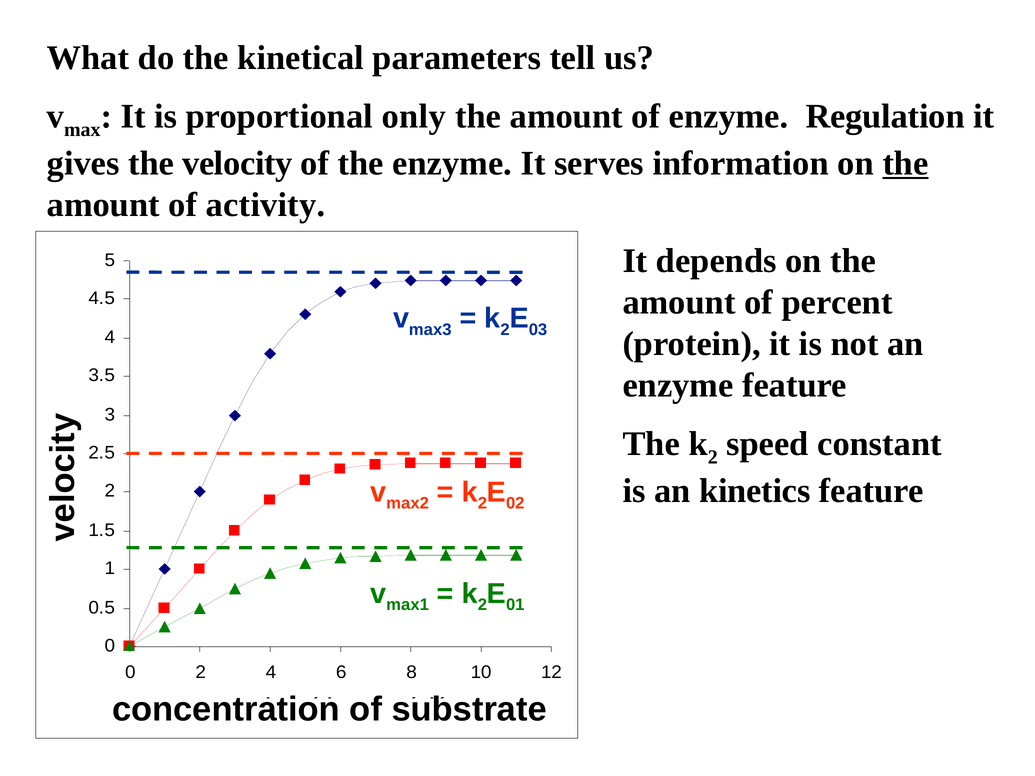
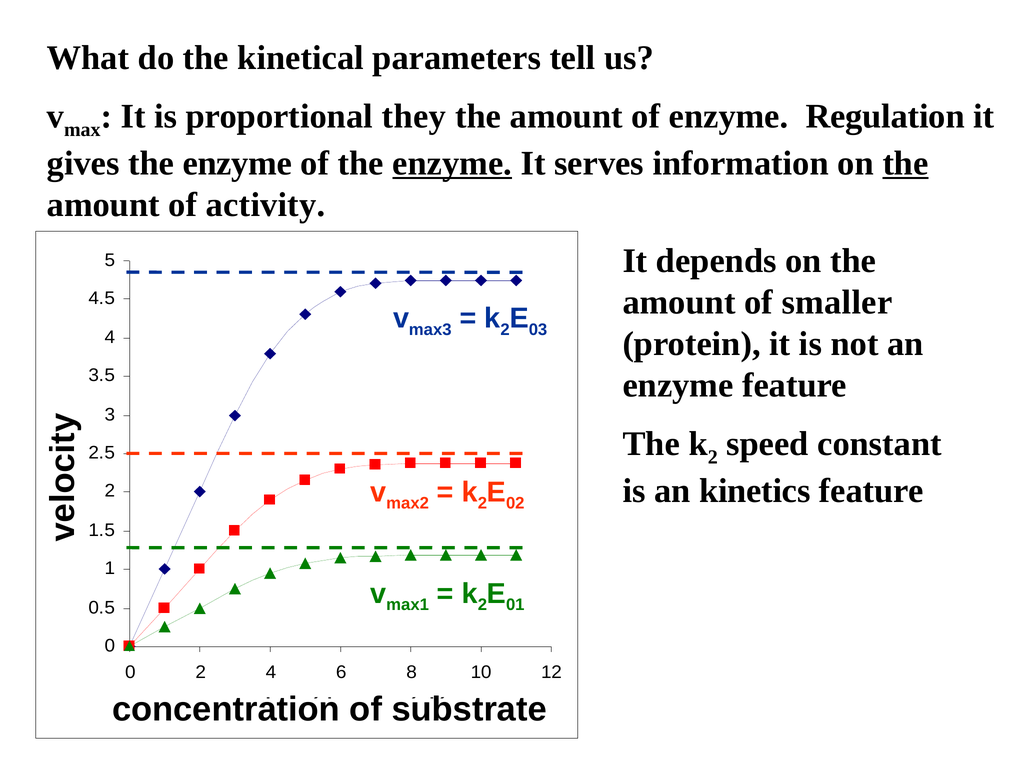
only: only -> they (414, 116)
gives the velocity: velocity -> enzyme (237, 163)
enzyme underline: none -> present (452, 163)
percent: percent -> smaller (837, 302)
